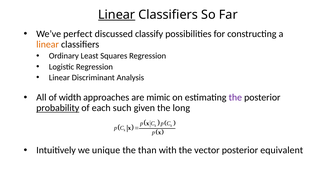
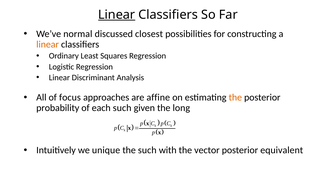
perfect: perfect -> normal (78, 34)
classify: classify -> closest (149, 34)
width: width -> focus (70, 97)
mimic: mimic -> affine (158, 97)
the colour: purple -> orange (235, 97)
probability underline: present -> none (58, 108)
the than: than -> such (147, 150)
